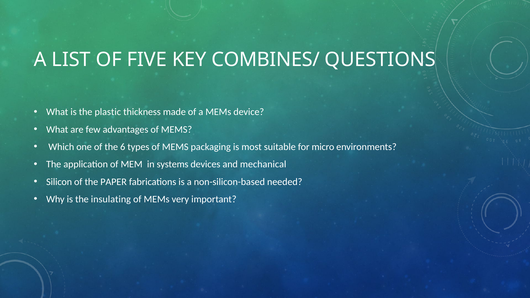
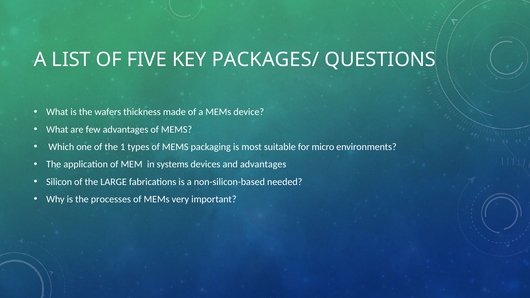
COMBINES/: COMBINES/ -> PACKAGES/ (265, 60)
plastic: plastic -> wafers (108, 112)
6: 6 -> 1 (123, 147)
and mechanical: mechanical -> advantages (263, 164)
PAPER: PAPER -> LARGE (114, 182)
insulating: insulating -> processes (111, 199)
